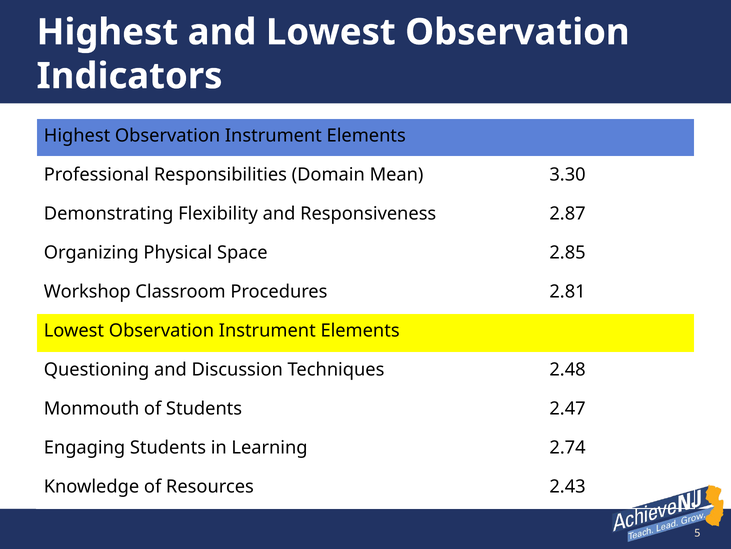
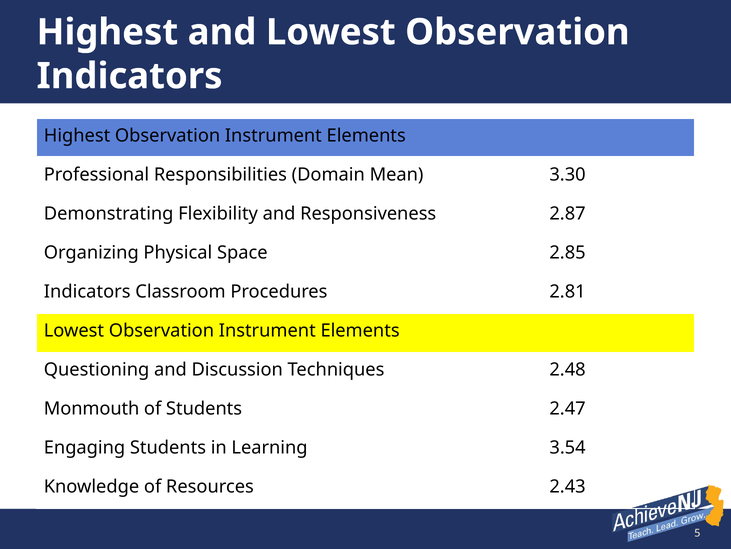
Workshop: Workshop -> Indicators (87, 291)
2.74: 2.74 -> 3.54 (568, 447)
